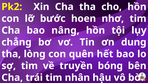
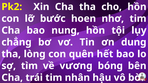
nâng: nâng -> nung (65, 30)
truyền: truyền -> vương (76, 66)
